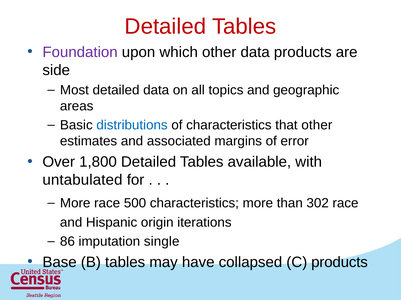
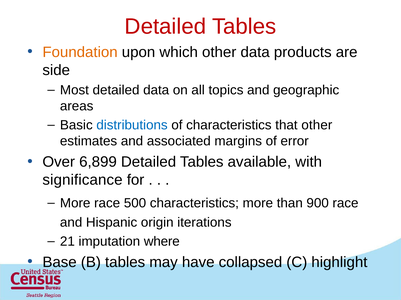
Foundation colour: purple -> orange (80, 52)
1,800: 1,800 -> 6,899 (98, 162)
untabulated: untabulated -> significance (82, 180)
302: 302 -> 900 (318, 204)
86: 86 -> 21 (67, 242)
single: single -> where (162, 242)
C products: products -> highlight (339, 263)
